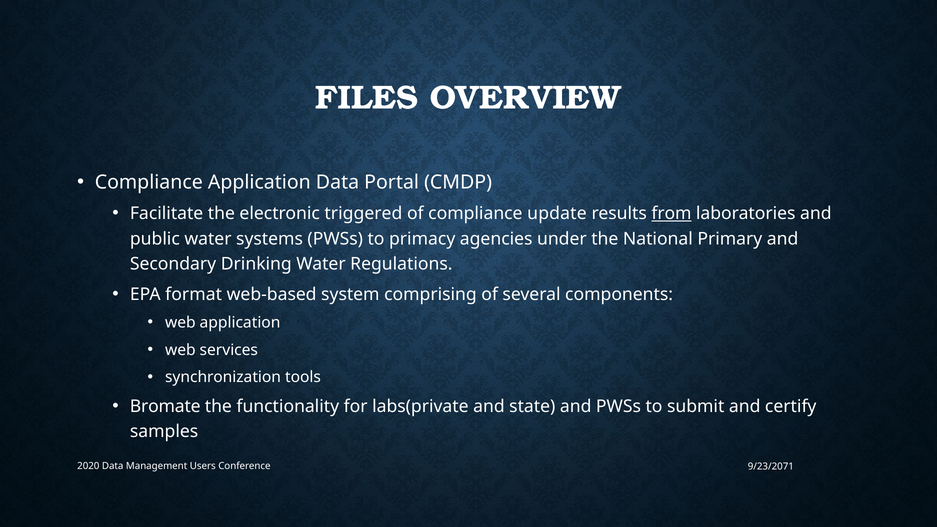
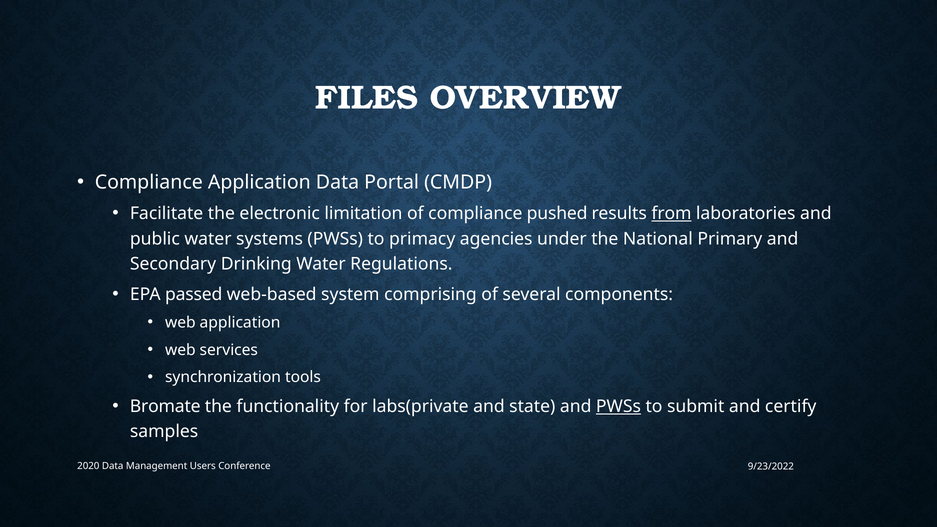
triggered: triggered -> limitation (363, 214)
update: update -> pushed (557, 214)
format: format -> passed (194, 294)
PWSs underline: none -> present (618, 406)
9/23/2071: 9/23/2071 -> 9/23/2022 (771, 467)
